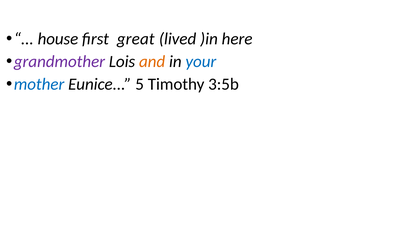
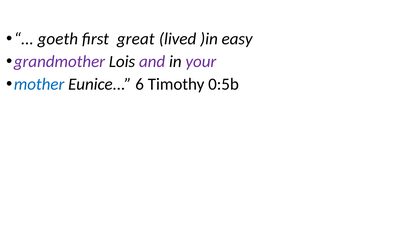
house: house -> goeth (58, 39)
here: here -> easy (237, 39)
and colour: orange -> purple (152, 61)
your colour: blue -> purple (201, 61)
5: 5 -> 6 (140, 84)
3:5b: 3:5b -> 0:5b (224, 84)
